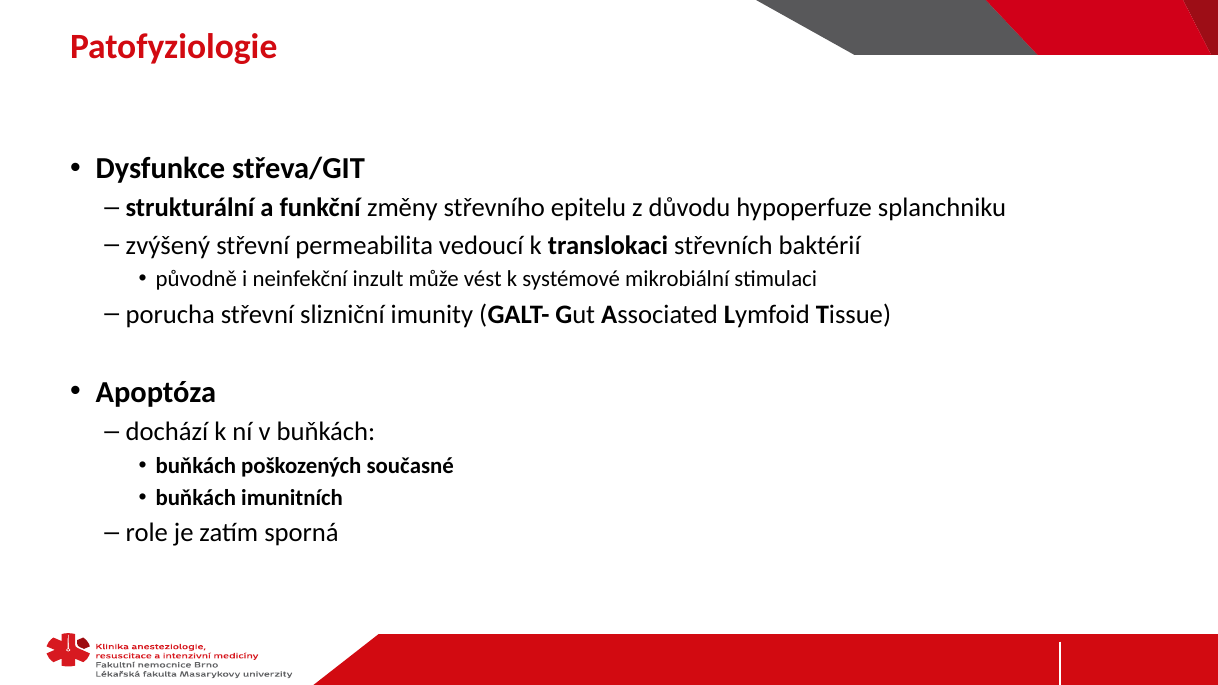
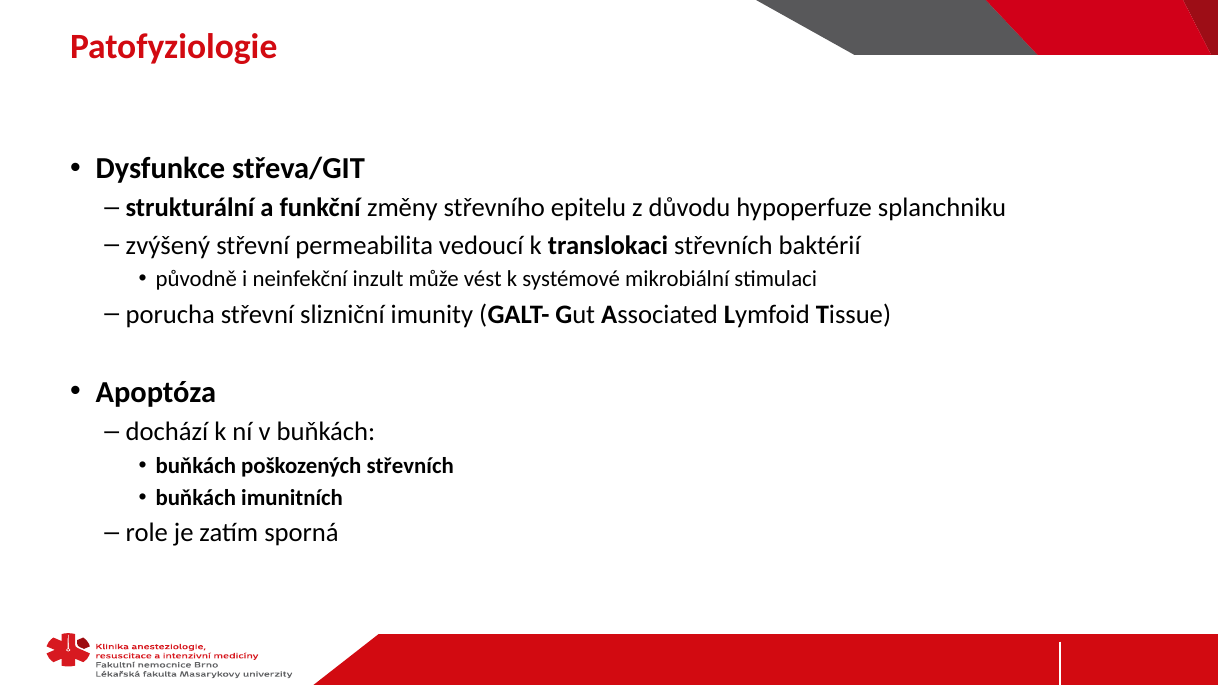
poškozených současné: současné -> střevních (410, 466)
